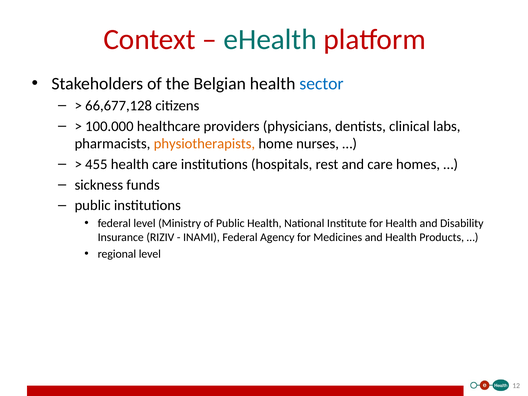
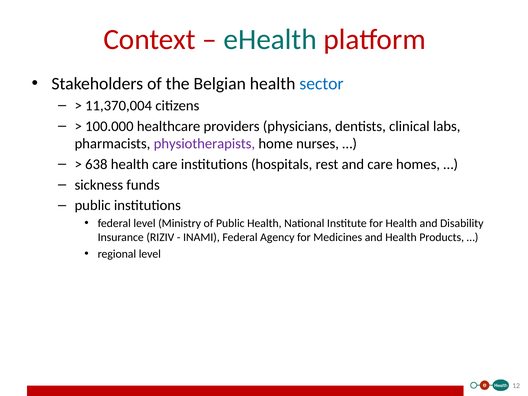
66,677,128: 66,677,128 -> 11,370,004 (119, 106)
physiotherapists colour: orange -> purple (204, 144)
455: 455 -> 638 (96, 164)
